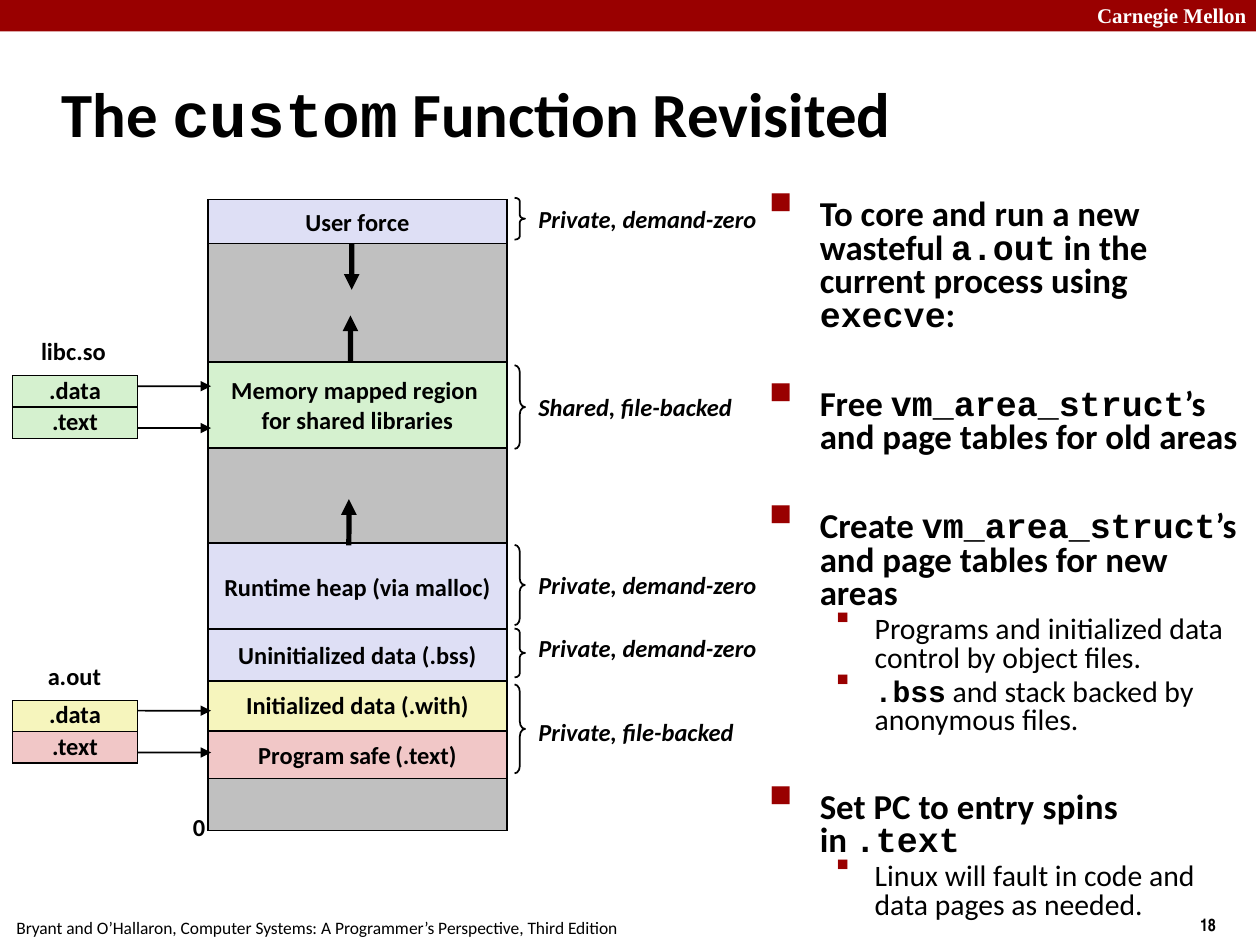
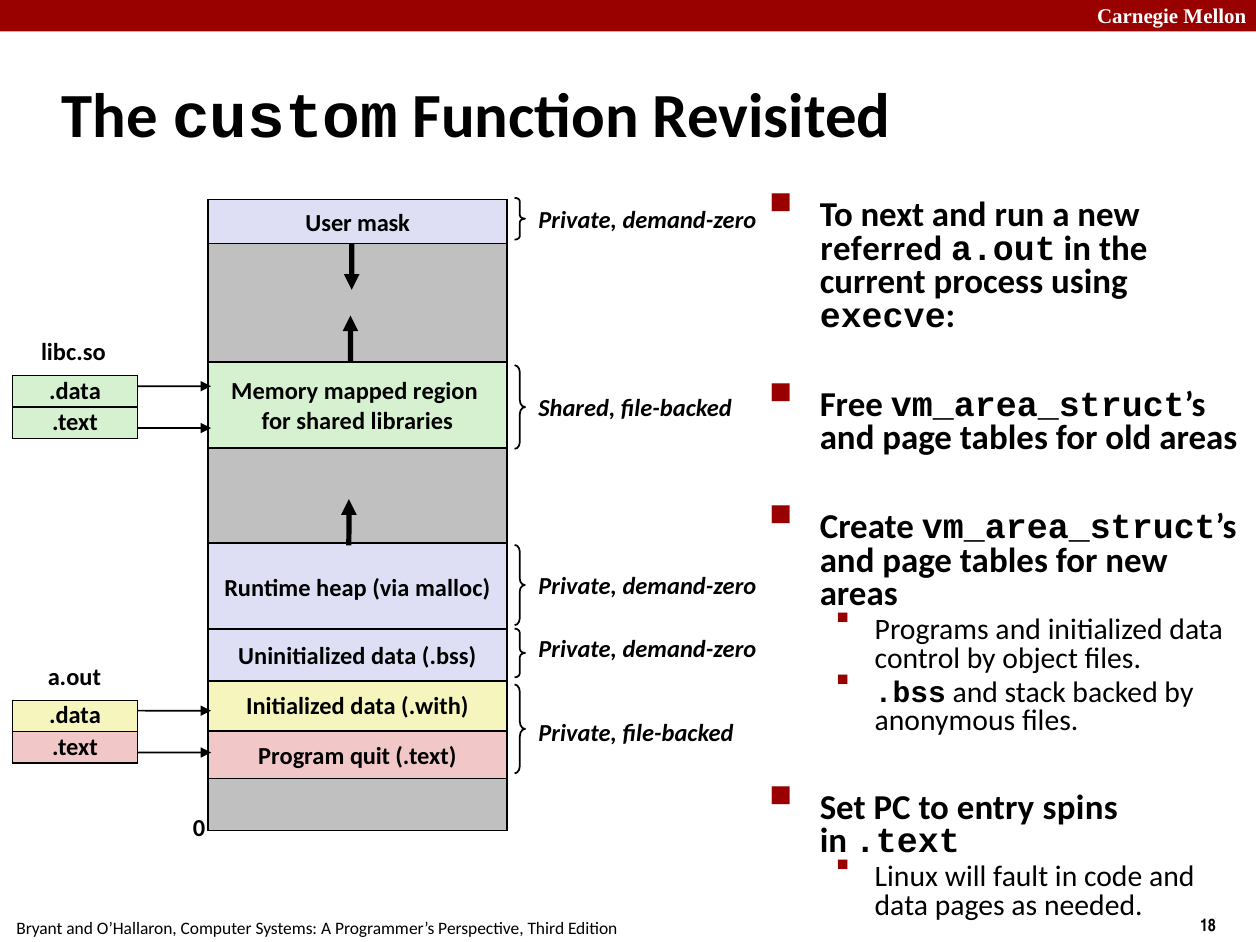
core: core -> next (892, 215)
force: force -> mask (383, 223)
wasteful: wasteful -> referred (881, 249)
safe: safe -> quit (370, 756)
